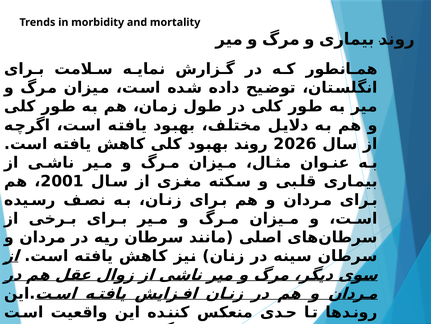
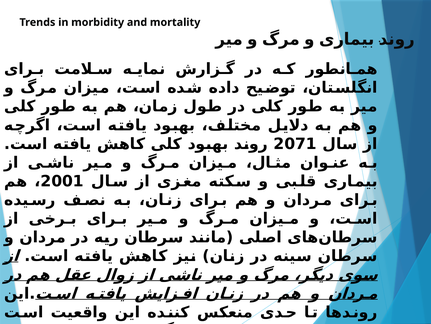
2026: 2026 -> 2071 (295, 144)
